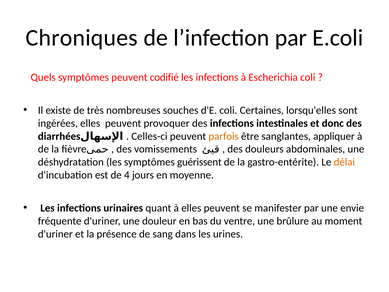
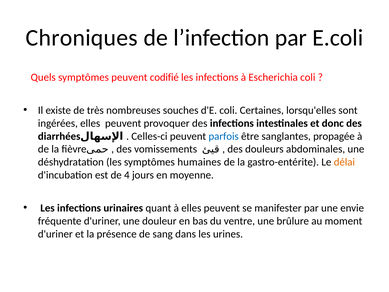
parfois colour: orange -> blue (224, 136)
appliquer: appliquer -> propagée (334, 136)
guérissent: guérissent -> humaines (199, 162)
